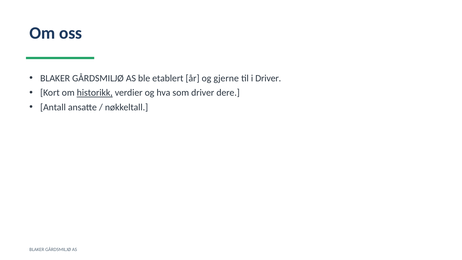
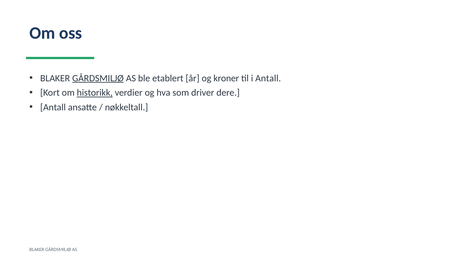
GÅRDSMILJØ underline: none -> present (98, 78)
gjerne: gjerne -> kroner (226, 78)
i Driver: Driver -> Antall (268, 78)
